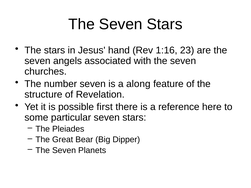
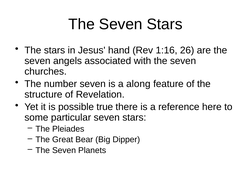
23: 23 -> 26 (187, 50)
first: first -> true (105, 107)
